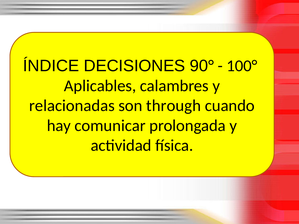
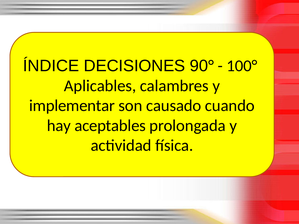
relacionadas: relacionadas -> implementar (72, 106)
through: through -> causado (174, 106)
comunicar: comunicar -> aceptables (110, 126)
